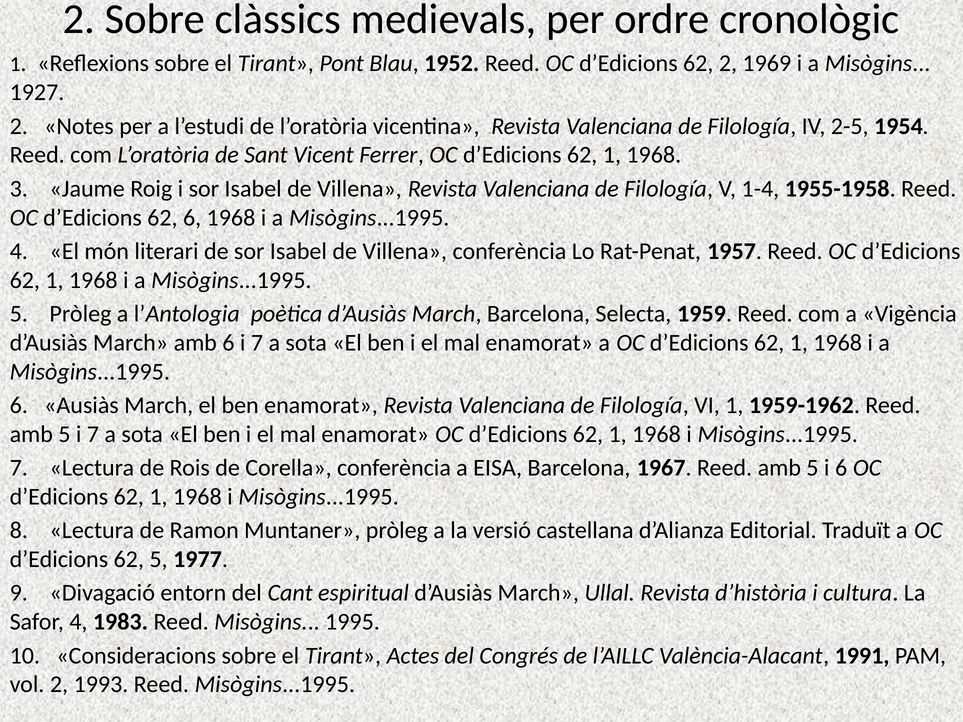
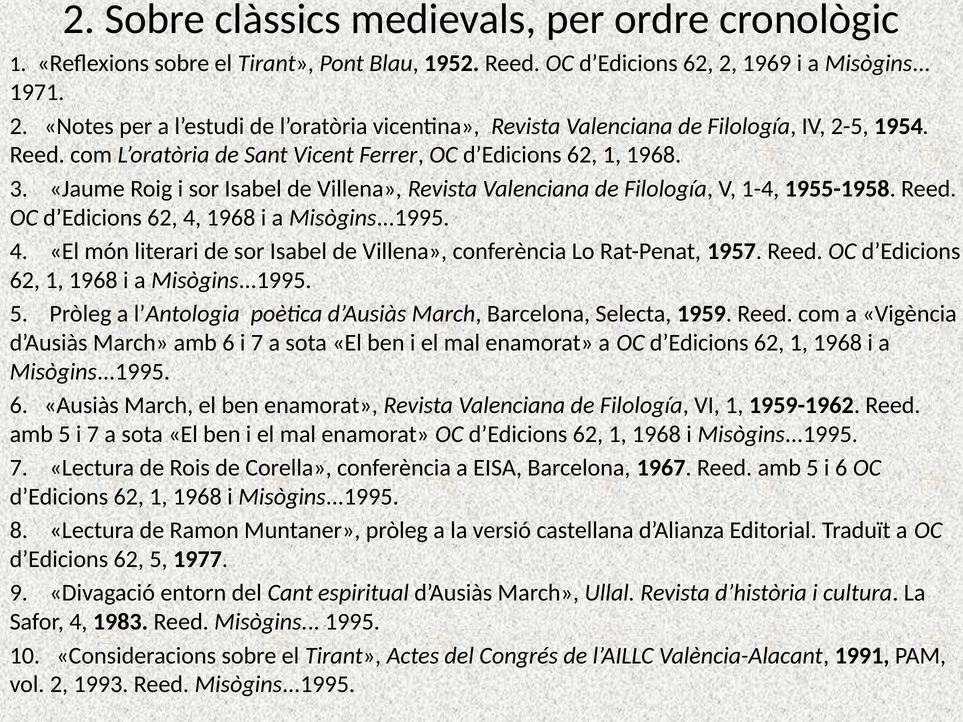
1927: 1927 -> 1971 (37, 92)
62 6: 6 -> 4 (192, 218)
